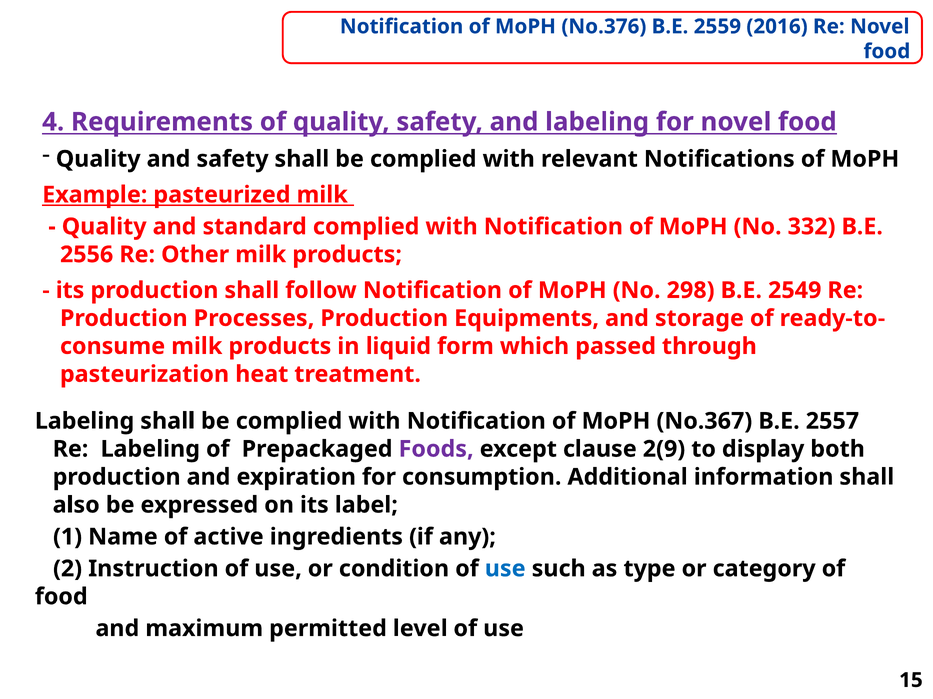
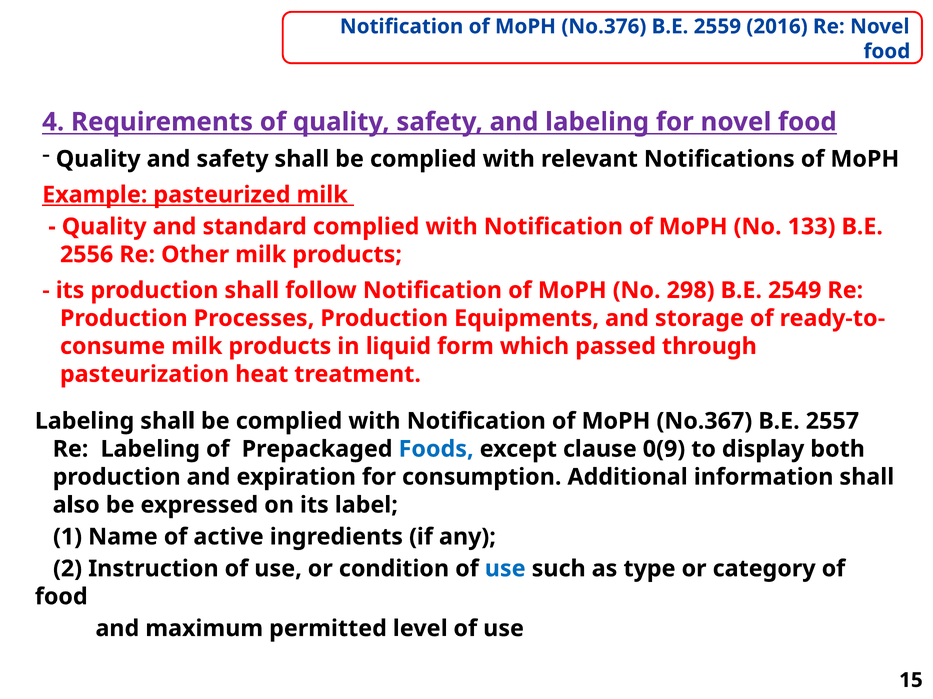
332: 332 -> 133 (812, 227)
Foods colour: purple -> blue (436, 449)
2(9: 2(9 -> 0(9 (664, 449)
